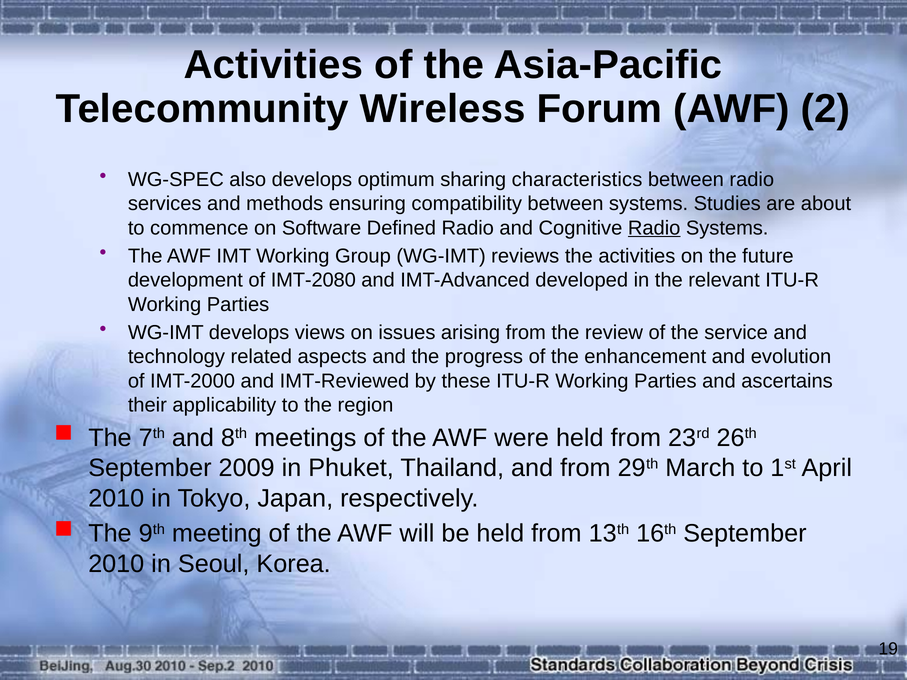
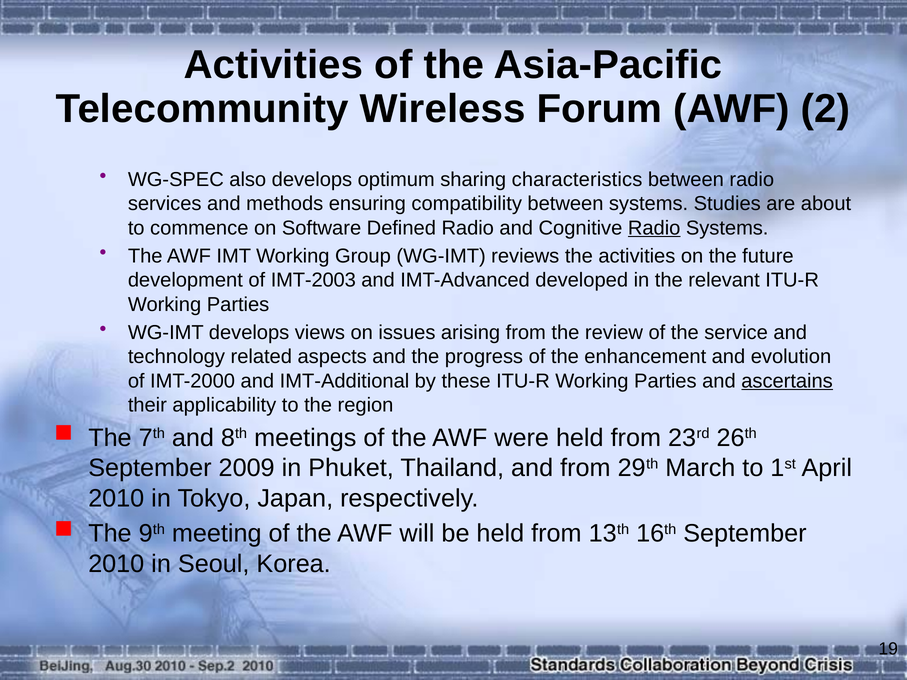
IMT-2080: IMT-2080 -> IMT-2003 (313, 280)
IMT-Reviewed: IMT-Reviewed -> IMT-Additional (344, 381)
ascertains underline: none -> present (787, 381)
